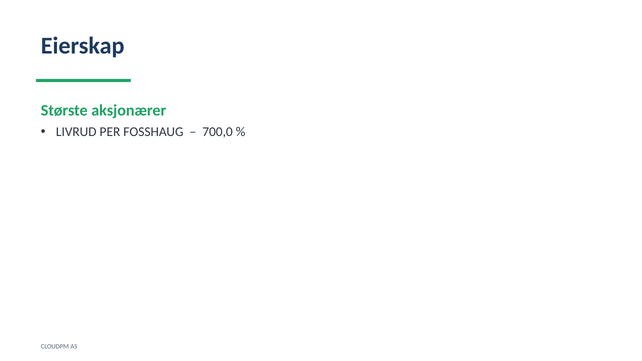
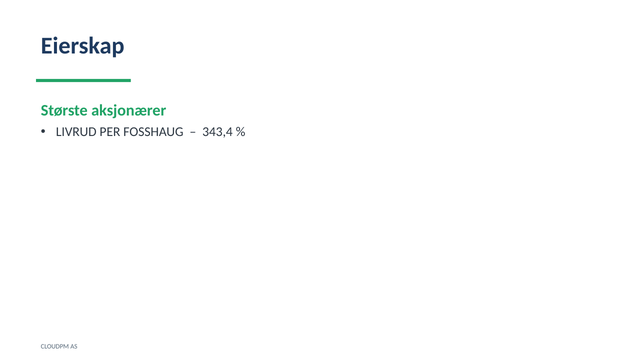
700,0: 700,0 -> 343,4 (218, 132)
